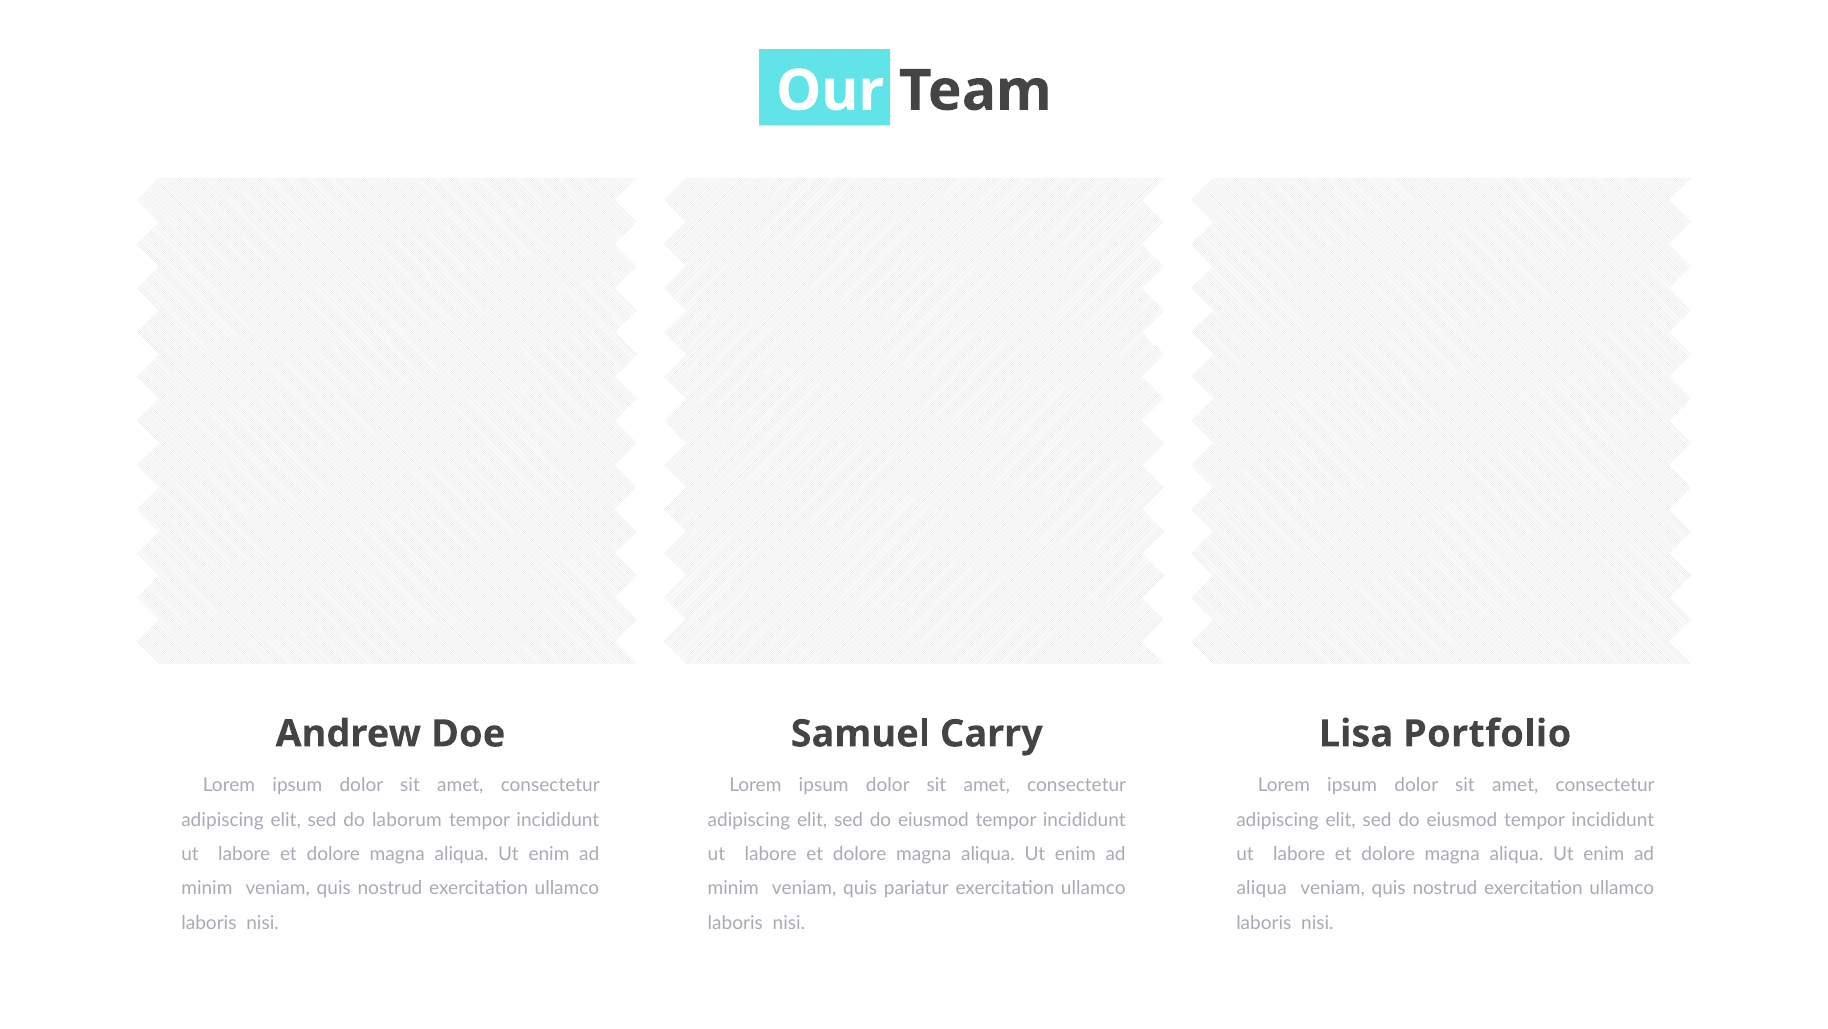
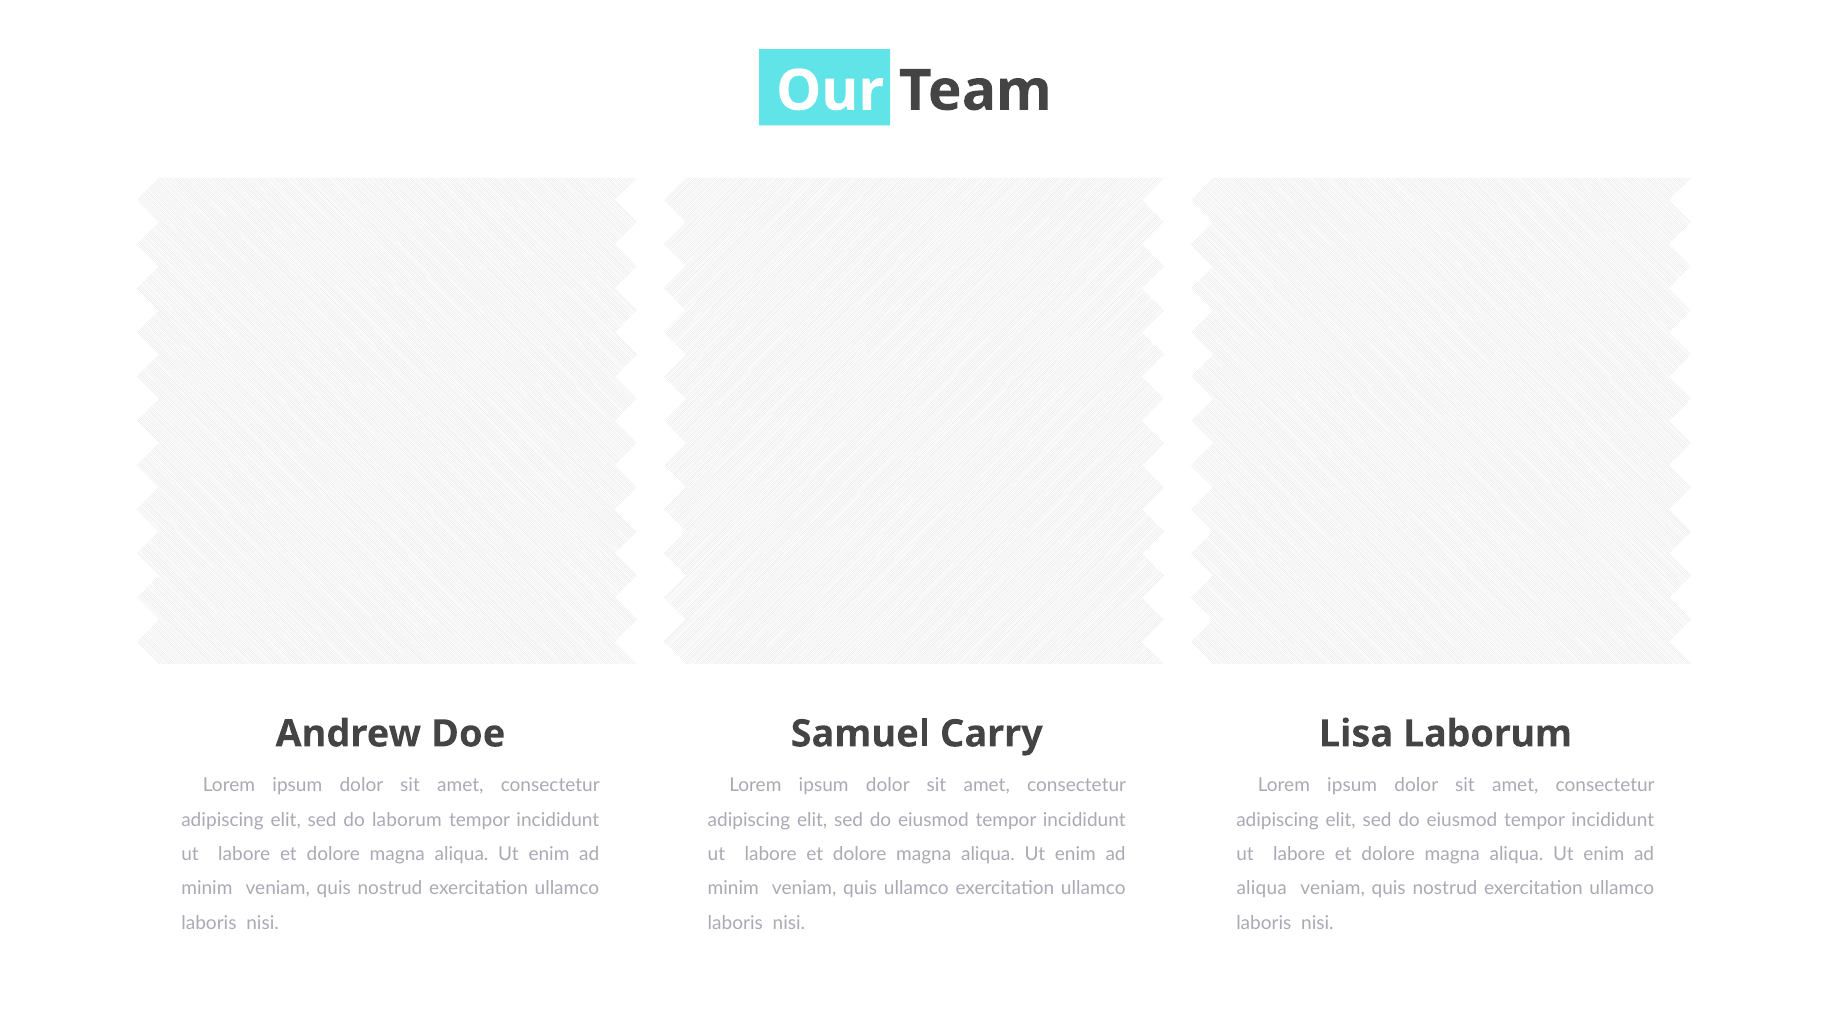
Lisa Portfolio: Portfolio -> Laborum (1488, 733)
quis pariatur: pariatur -> ullamco (916, 888)
